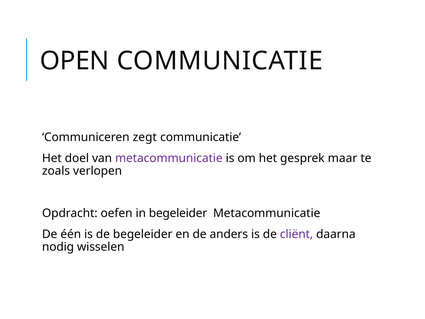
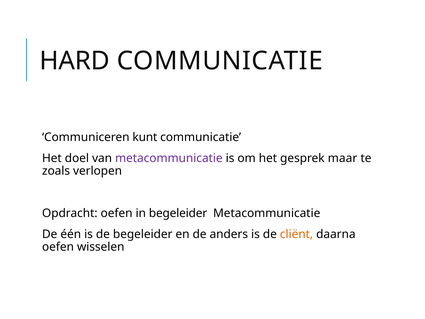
OPEN: OPEN -> HARD (75, 61)
zegt: zegt -> kunt (145, 137)
cliënt colour: purple -> orange (296, 234)
nodig: nodig -> oefen (58, 247)
